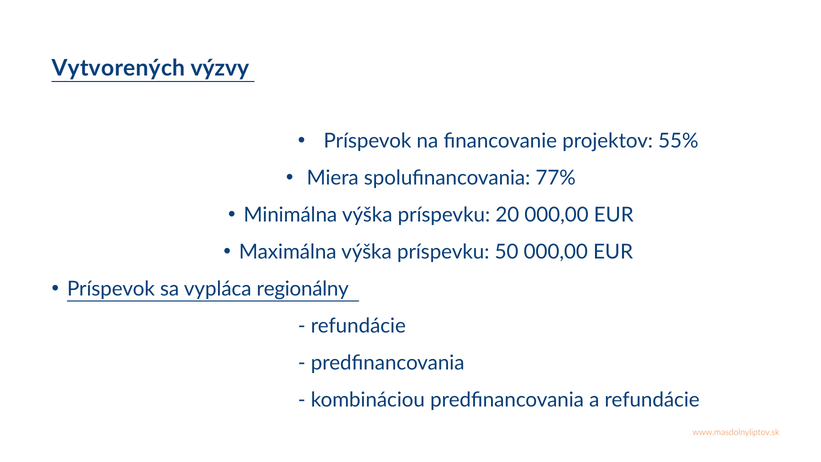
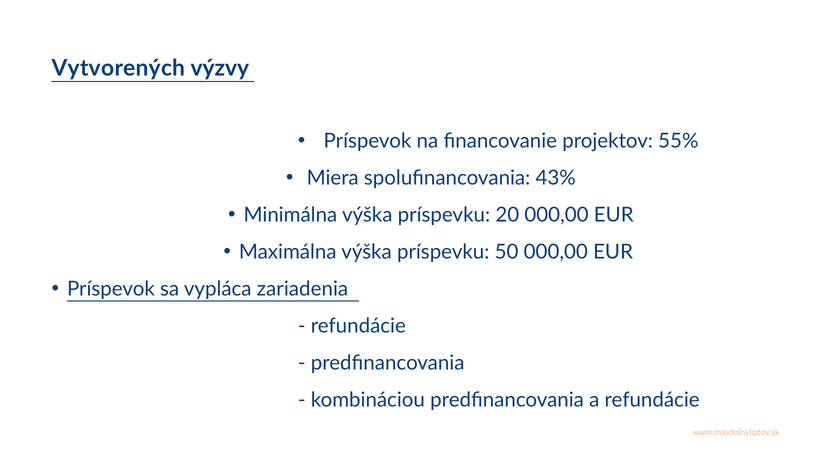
77%: 77% -> 43% (556, 178)
regionálny: regionálny -> zariadenia (302, 289)
